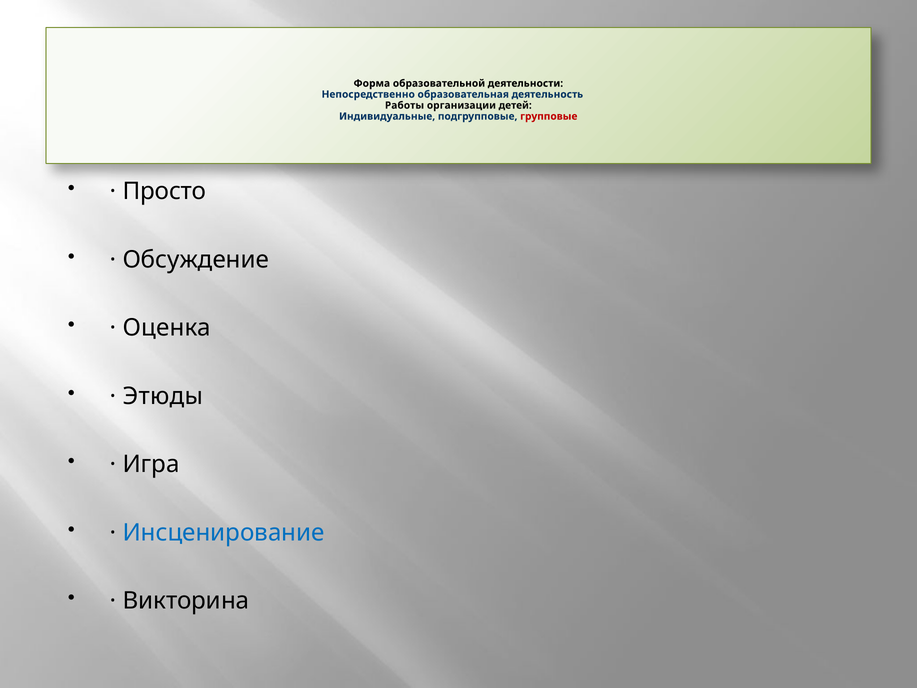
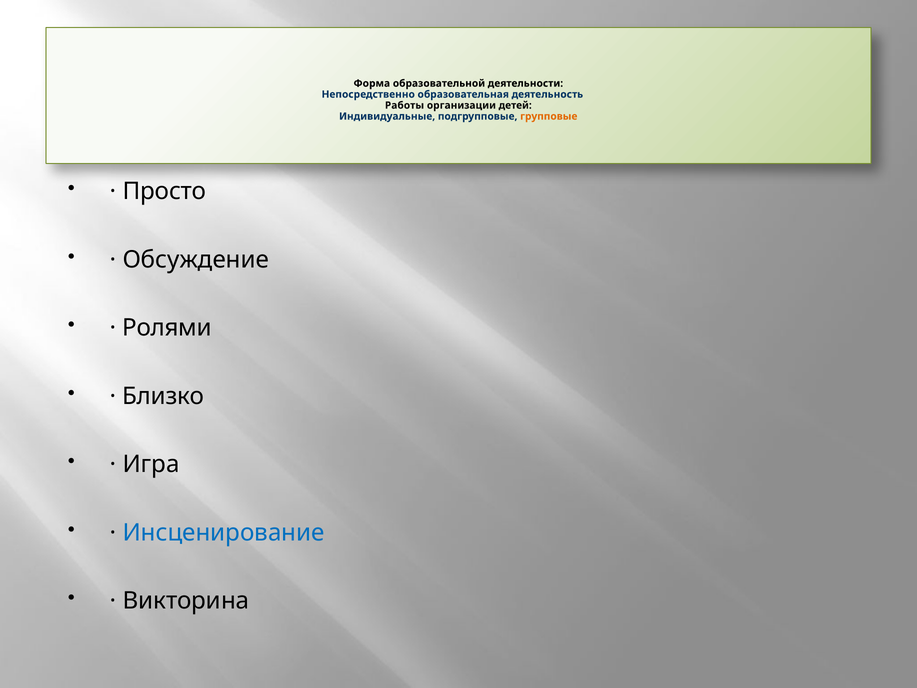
групповые colour: red -> orange (549, 116)
Оценка: Оценка -> Ролями (167, 328)
Этюды: Этюды -> Близко (163, 396)
